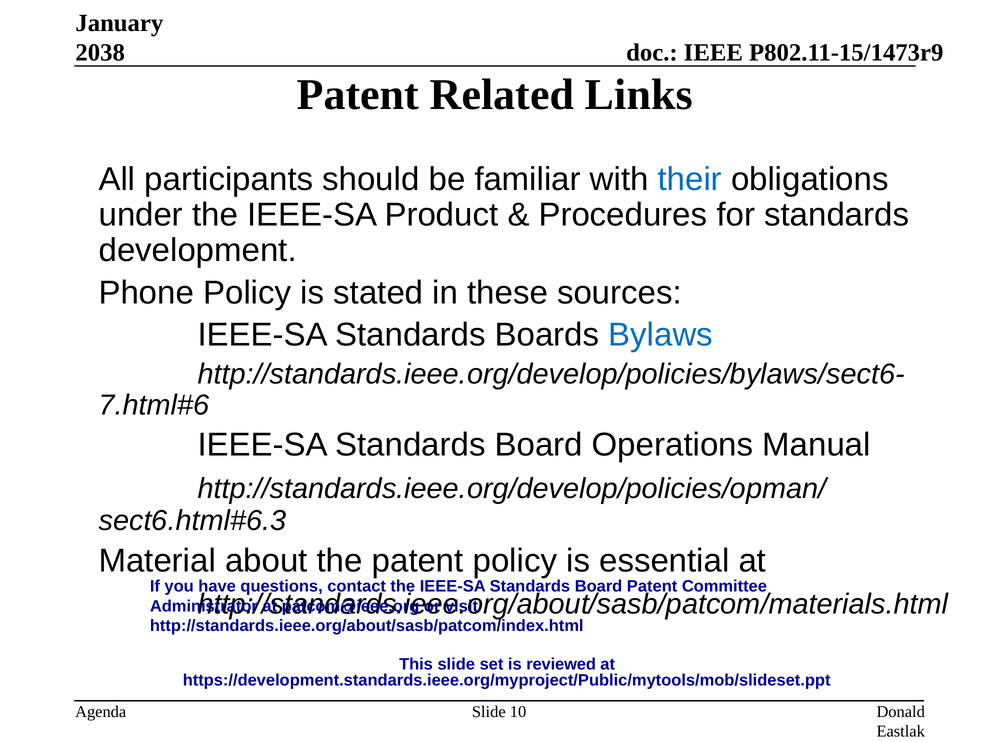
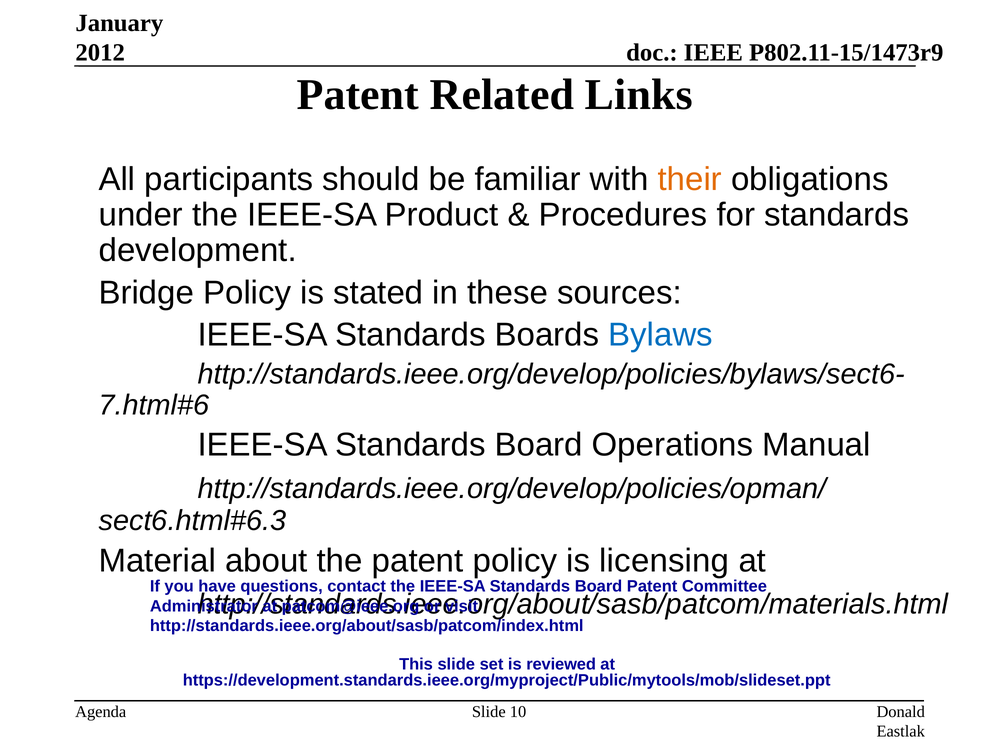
2038: 2038 -> 2012 (100, 53)
their colour: blue -> orange (690, 179)
Phone: Phone -> Bridge (146, 293)
essential: essential -> licensing (664, 561)
